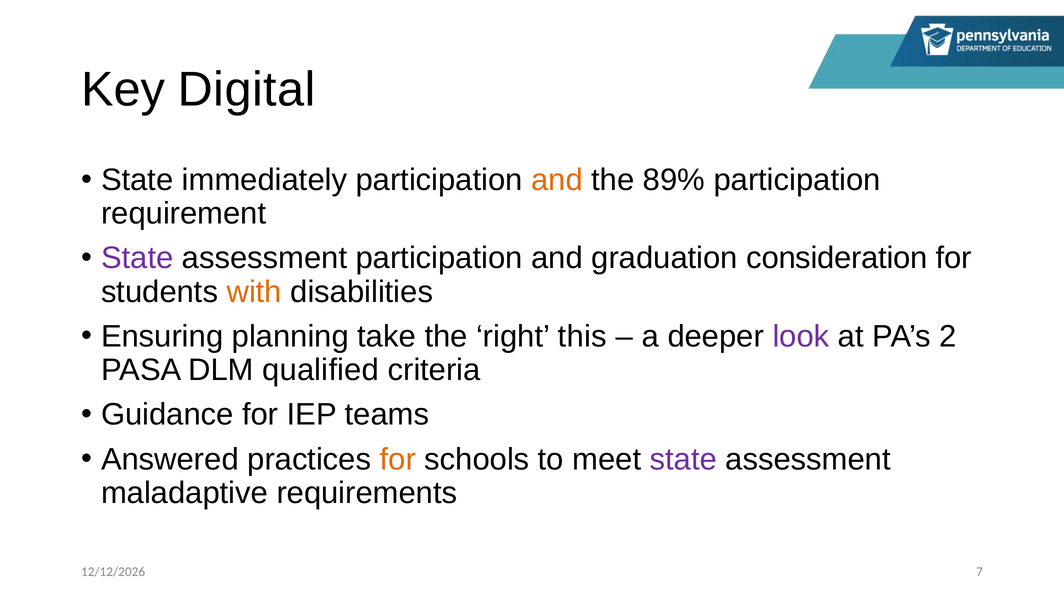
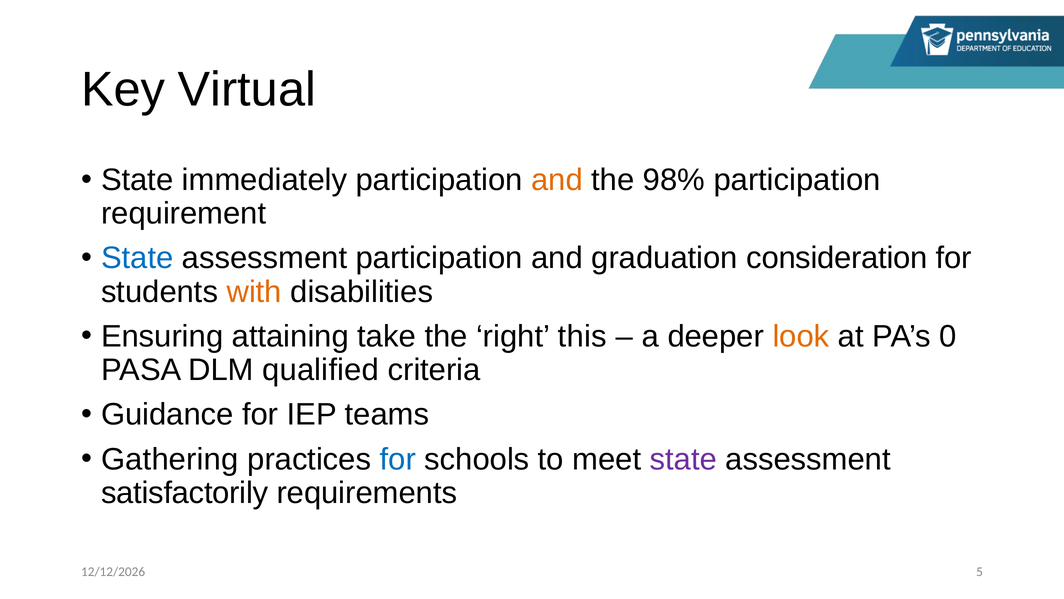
Digital: Digital -> Virtual (247, 89)
89%: 89% -> 98% (674, 180)
State colour: purple -> blue (137, 258)
planning: planning -> attaining (290, 336)
look colour: purple -> orange (801, 336)
2: 2 -> 0 (948, 336)
Answered: Answered -> Gathering (170, 459)
for colour: orange -> blue (398, 459)
maladaptive: maladaptive -> satisfactorily (185, 492)
7: 7 -> 5 (980, 571)
